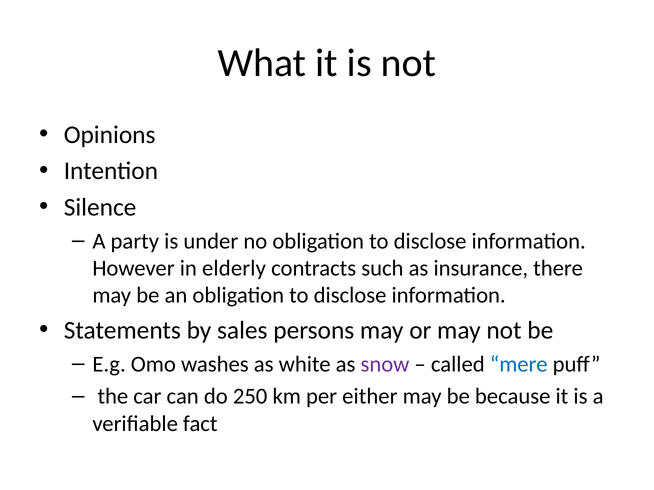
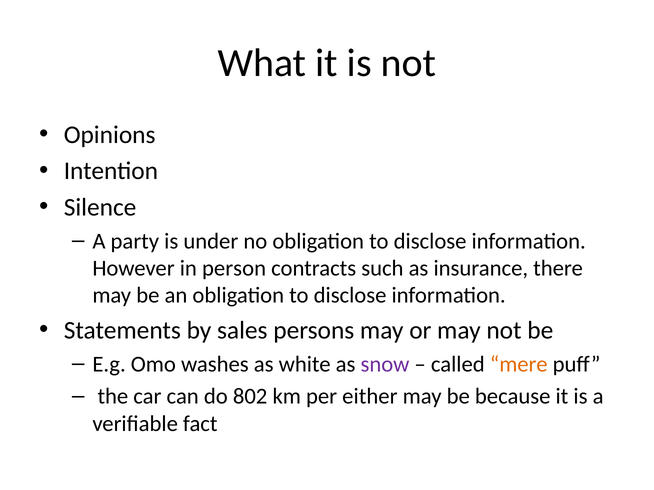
elderly: elderly -> person (234, 269)
mere colour: blue -> orange (519, 364)
250: 250 -> 802 (250, 397)
